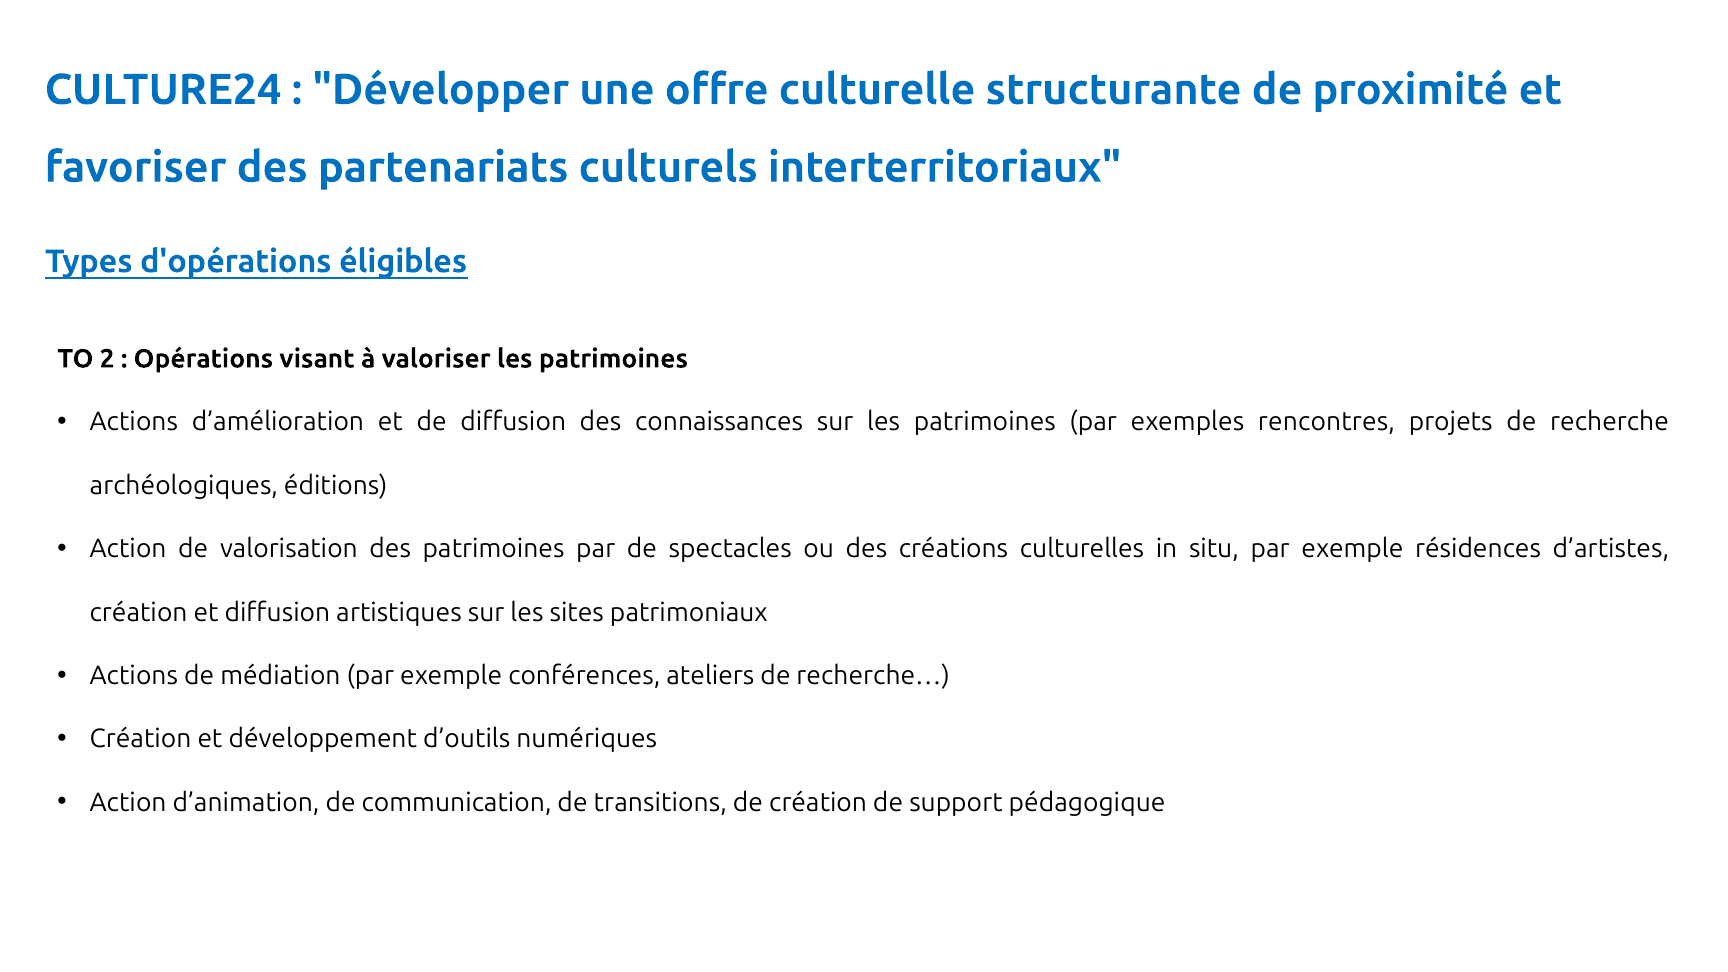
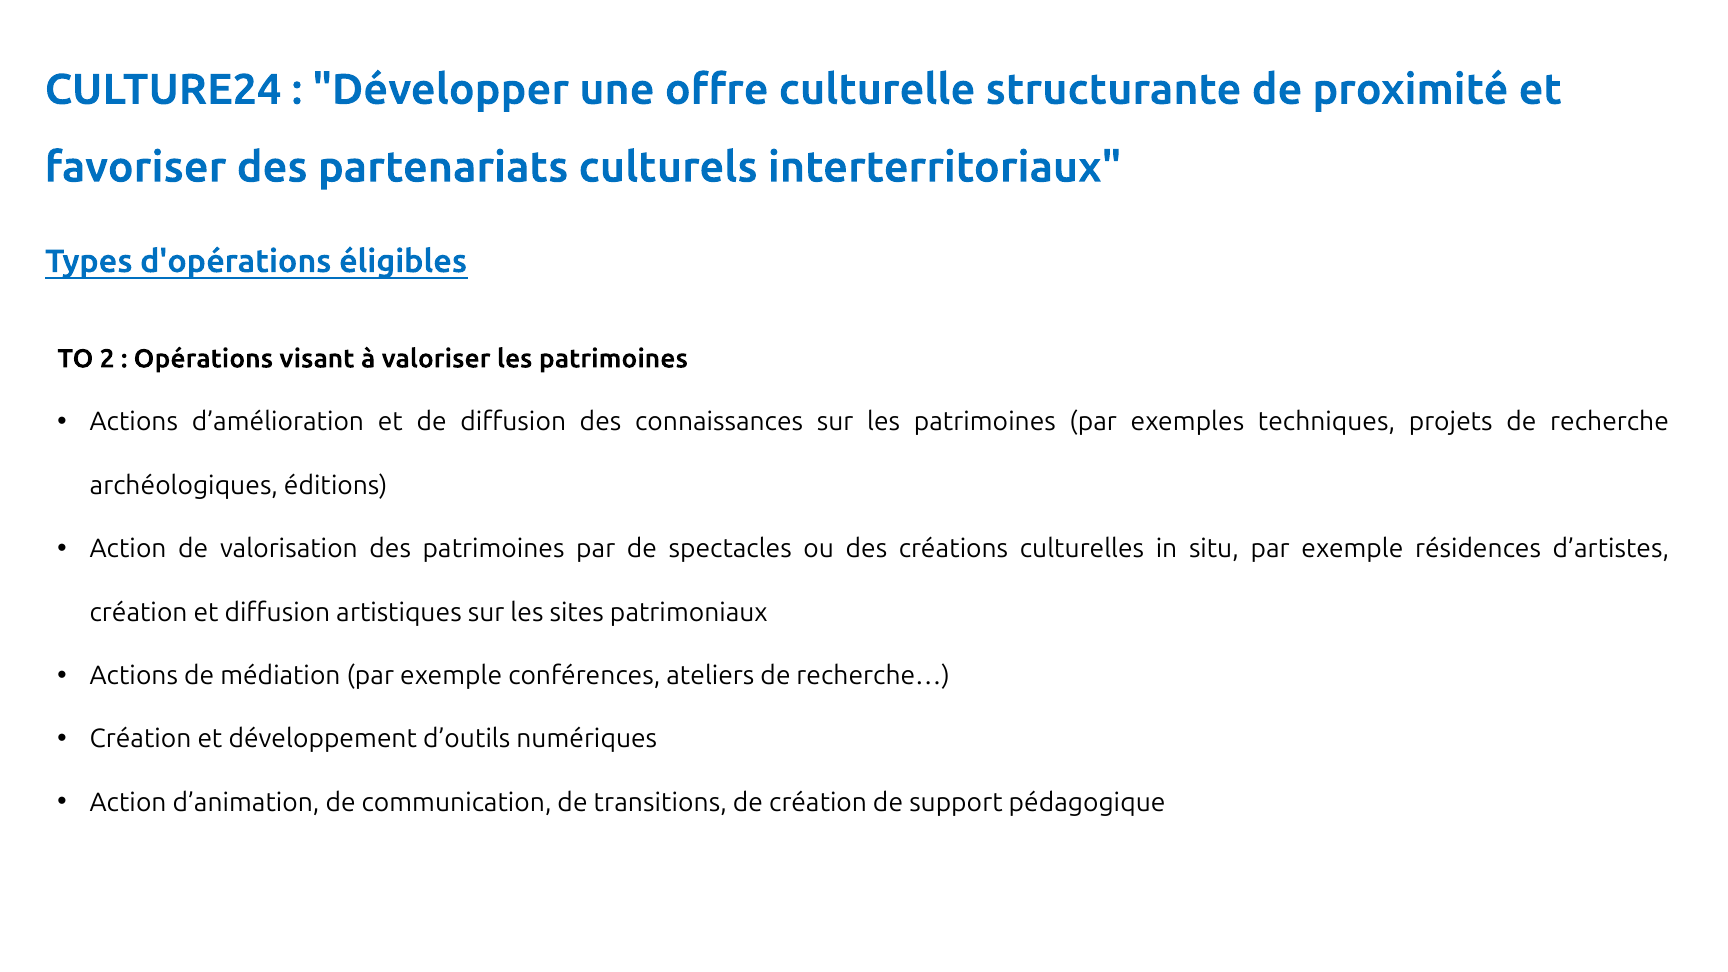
rencontres: rencontres -> techniques (1327, 422)
